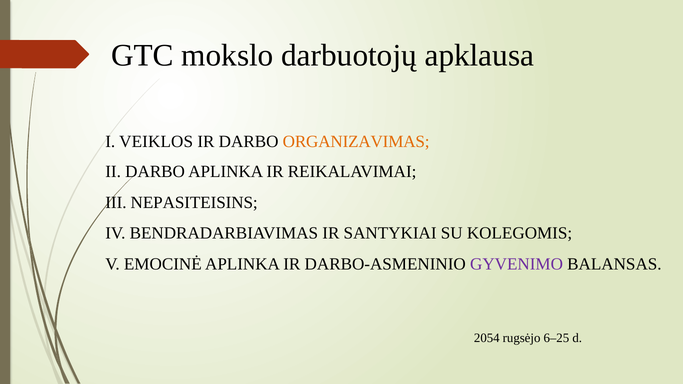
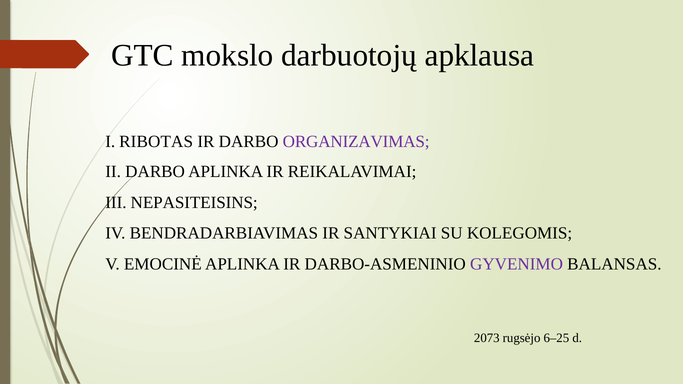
VEIKLOS: VEIKLOS -> RIBOTAS (156, 142)
ORGANIZAVIMAS colour: orange -> purple (356, 142)
2054: 2054 -> 2073 (487, 338)
